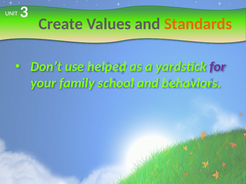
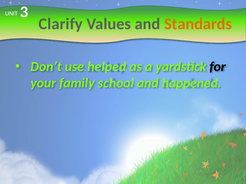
Create: Create -> Clarify (61, 24)
for colour: purple -> black (218, 67)
behaviors: behaviors -> happened (192, 83)
